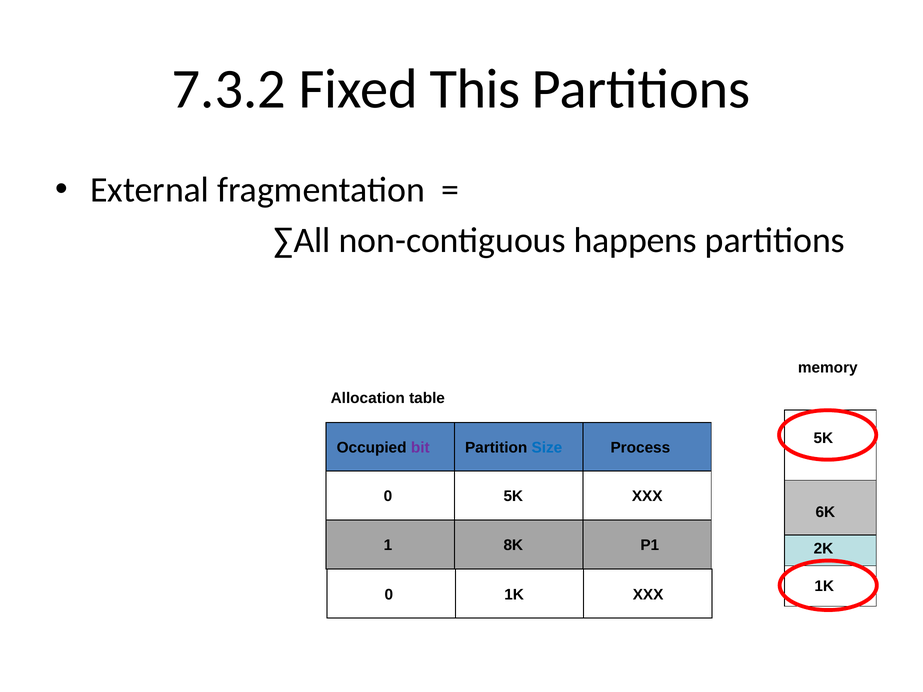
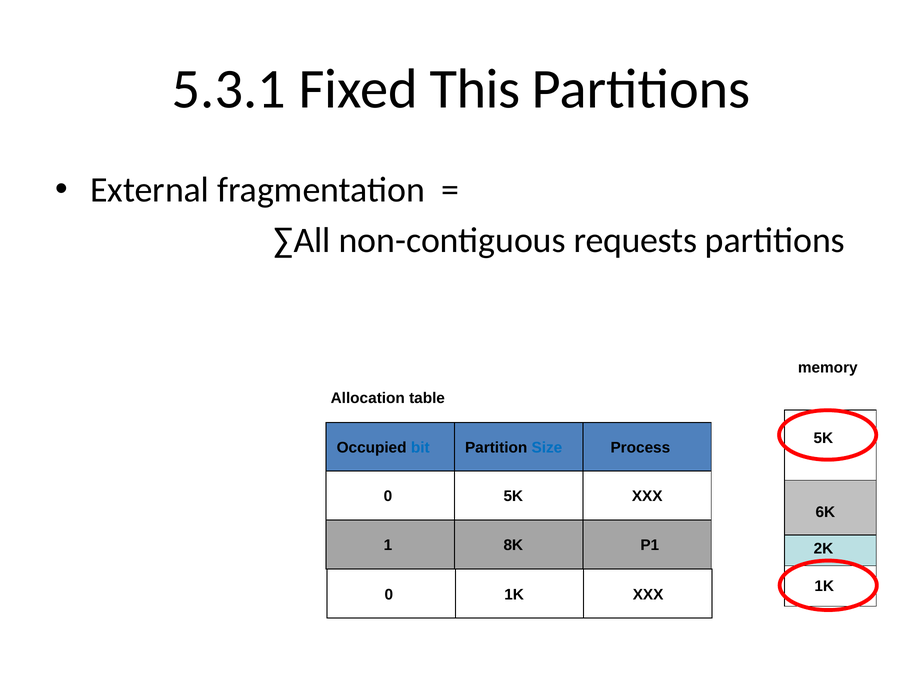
7.3.2: 7.3.2 -> 5.3.1 (229, 89)
happens: happens -> requests (635, 240)
bit colour: purple -> blue (420, 448)
